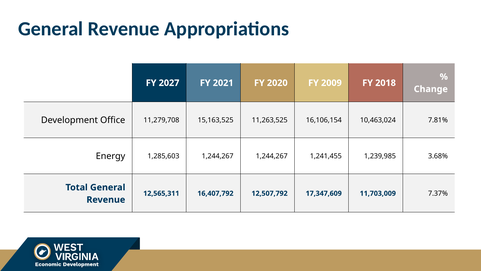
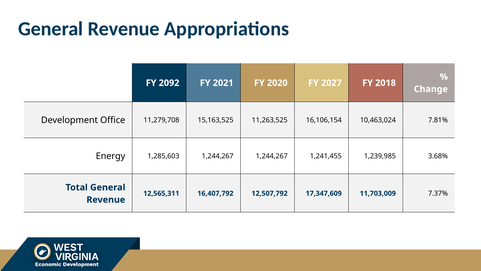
2027: 2027 -> 2092 (169, 83)
2009: 2009 -> 2027 (331, 83)
